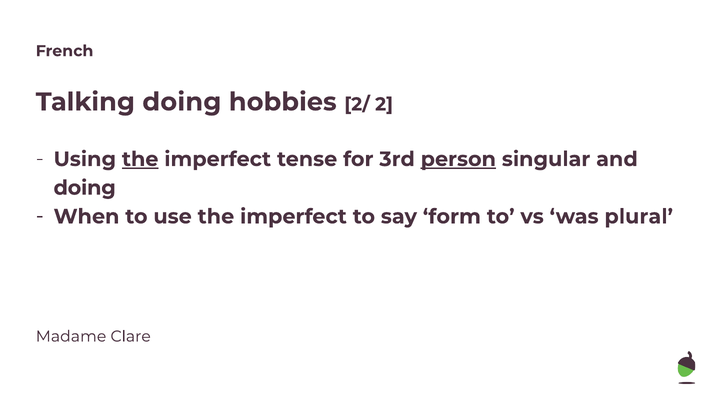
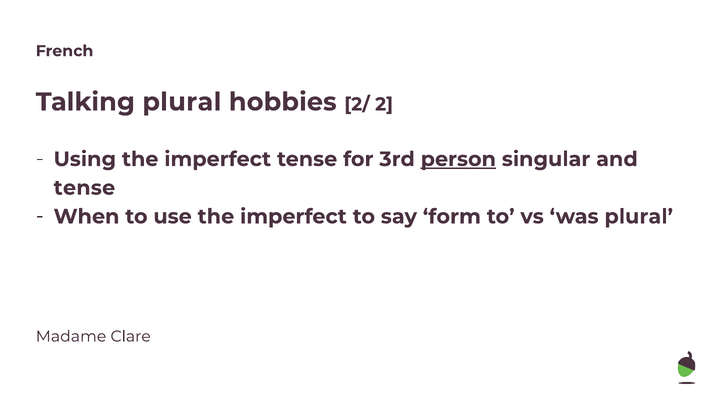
Talking doing: doing -> plural (182, 102)
the underline: present -> none (140, 159)
doing: doing -> tense (84, 188)
